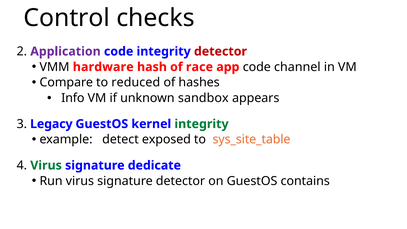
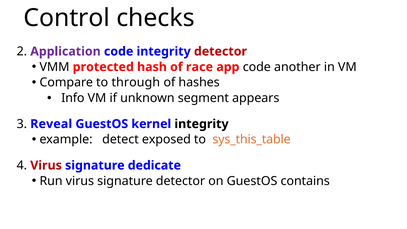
hardware: hardware -> protected (103, 67)
channel: channel -> another (297, 67)
reduced: reduced -> through (136, 83)
sandbox: sandbox -> segment (203, 98)
Legacy: Legacy -> Reveal (51, 124)
integrity colour: green -> black (202, 124)
sys_site_table: sys_site_table -> sys_this_table (252, 139)
Virus colour: green -> red (46, 165)
